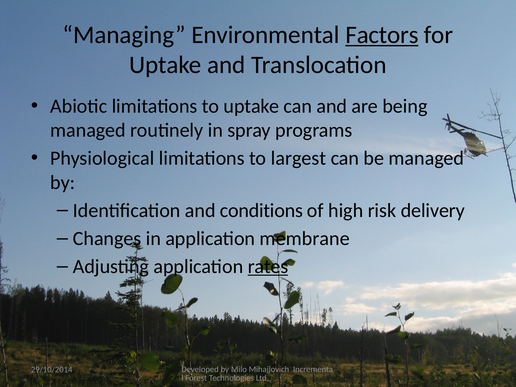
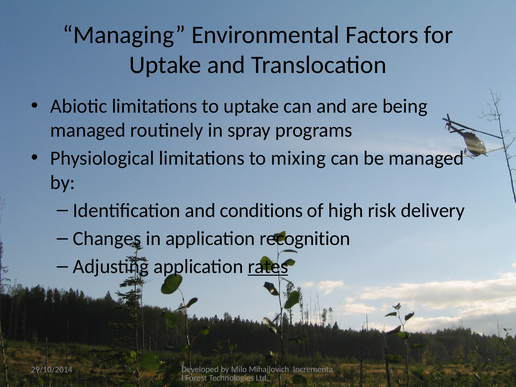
Factors underline: present -> none (382, 35)
largest: largest -> mixing (298, 158)
membrane: membrane -> recognition (305, 239)
